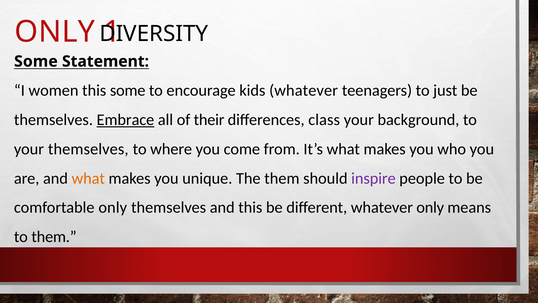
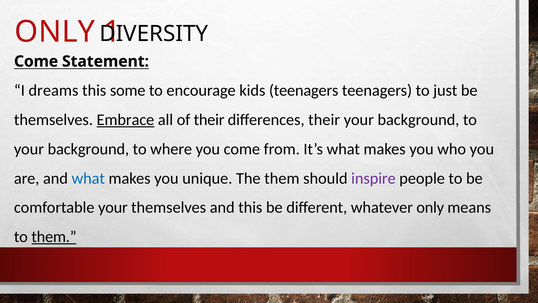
Some: Some -> Come (36, 61)
women: women -> dreams (53, 90)
kids whatever: whatever -> teenagers (304, 90)
differences class: class -> their (324, 120)
themselves: themselves -> background (88, 149)
what colour: orange -> blue (88, 178)
comfortable only: only -> your (113, 207)
them underline: none -> present (54, 237)
